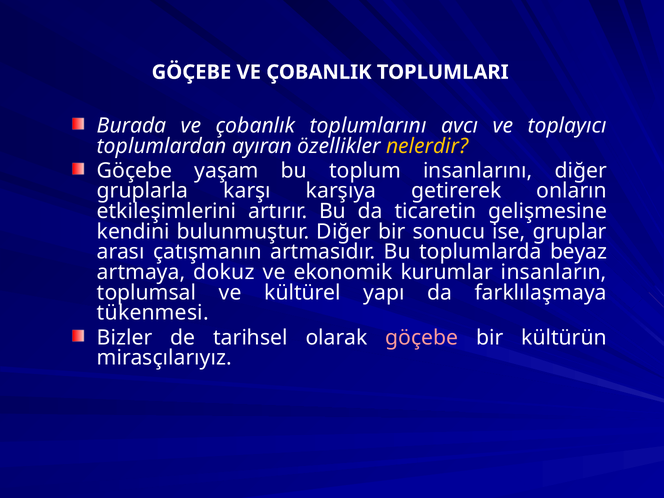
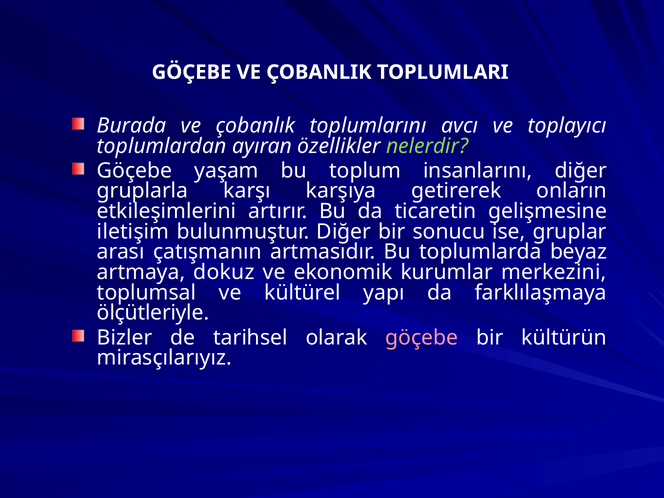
nelerdir colour: yellow -> light green (427, 146)
kendini: kendini -> iletişim (133, 232)
insanların: insanların -> merkezini (554, 272)
tükenmesi: tükenmesi -> ölçütleriyle (153, 313)
